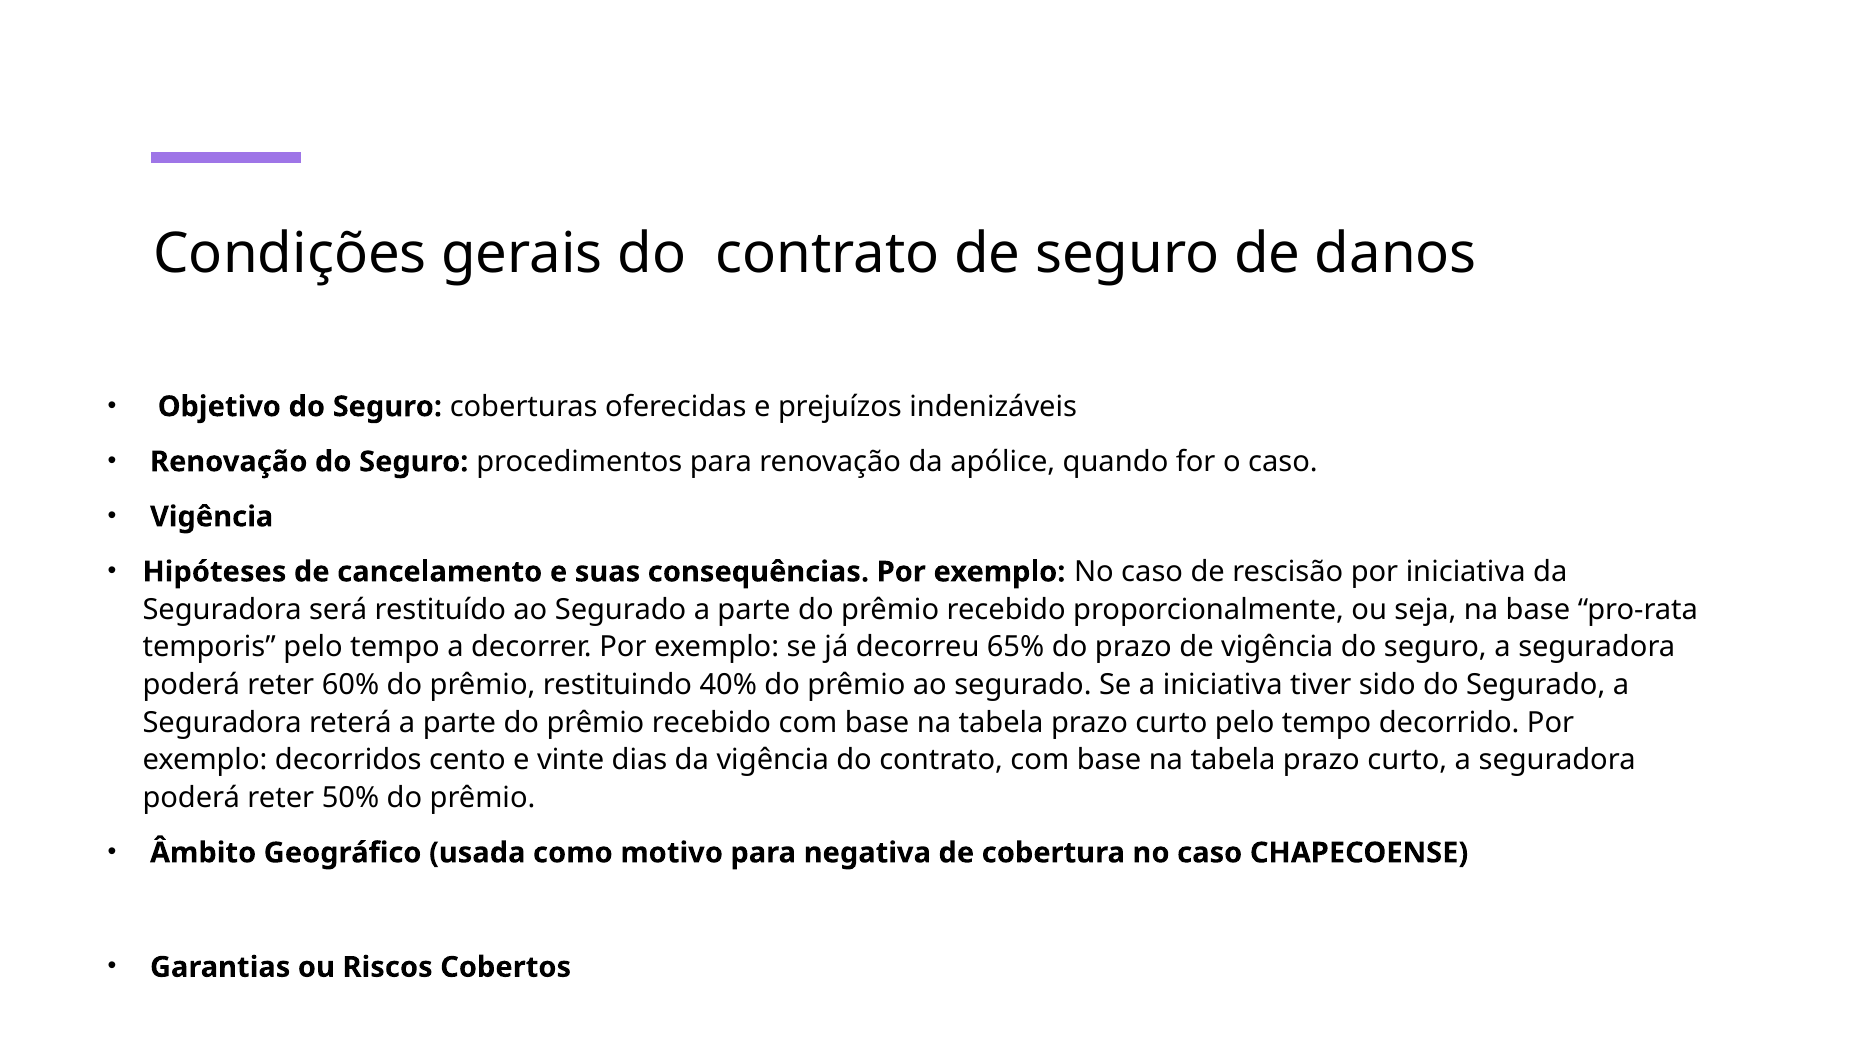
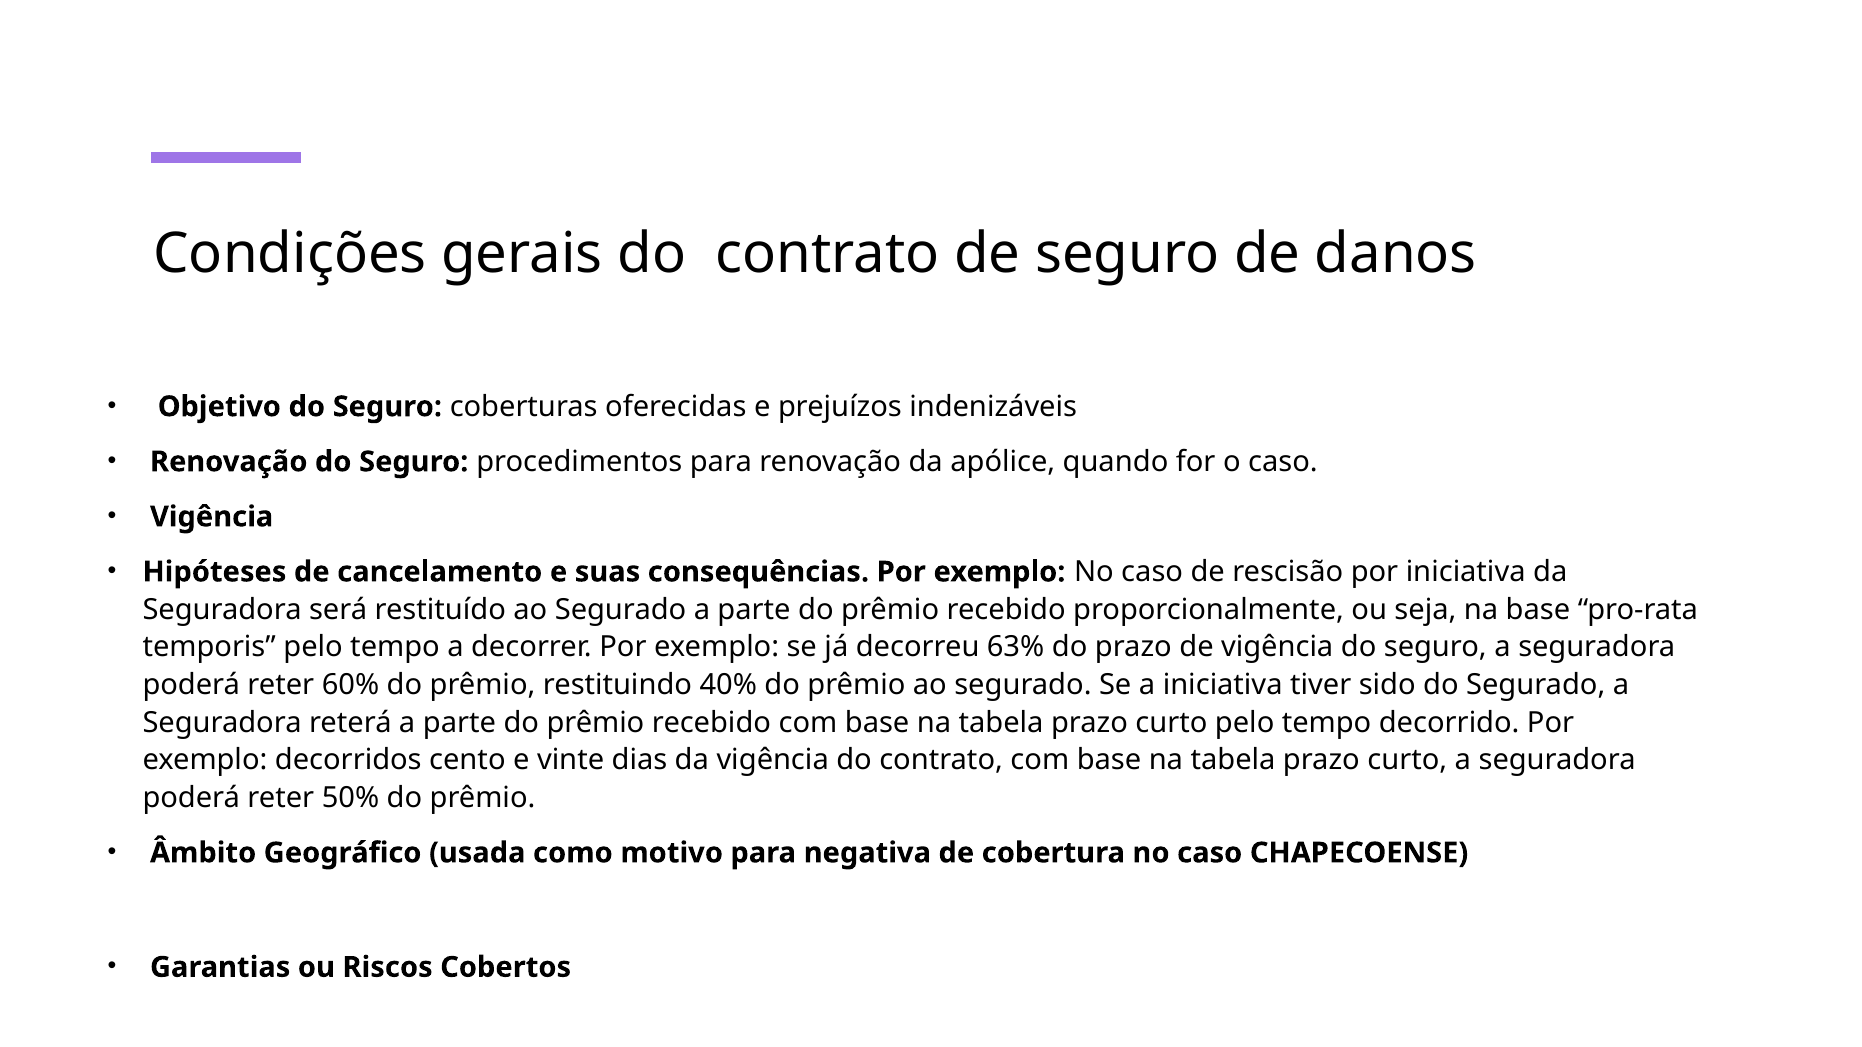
65%: 65% -> 63% (1016, 647)
